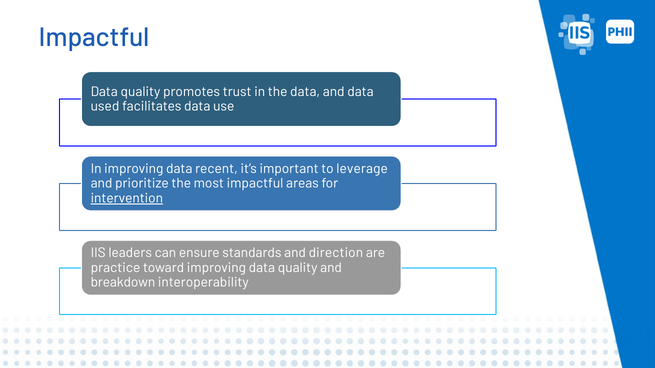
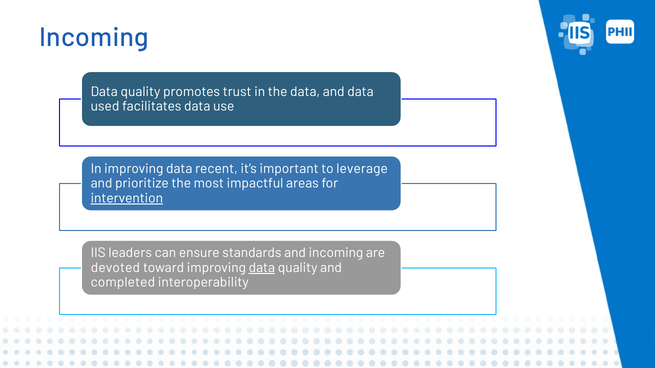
Impactful: Impactful -> Incoming (94, 38)
and direction: direction -> incoming (336, 253)
practice: practice -> devoted (115, 268)
data underline: none -> present (262, 268)
breakdown: breakdown -> completed (123, 283)
